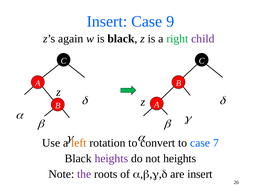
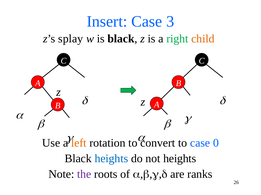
9: 9 -> 3 (170, 21)
again: again -> splay (71, 39)
child colour: purple -> orange (203, 39)
7: 7 -> 0 (216, 144)
heights colour: purple -> blue (111, 159)
are insert: insert -> ranks (200, 175)
